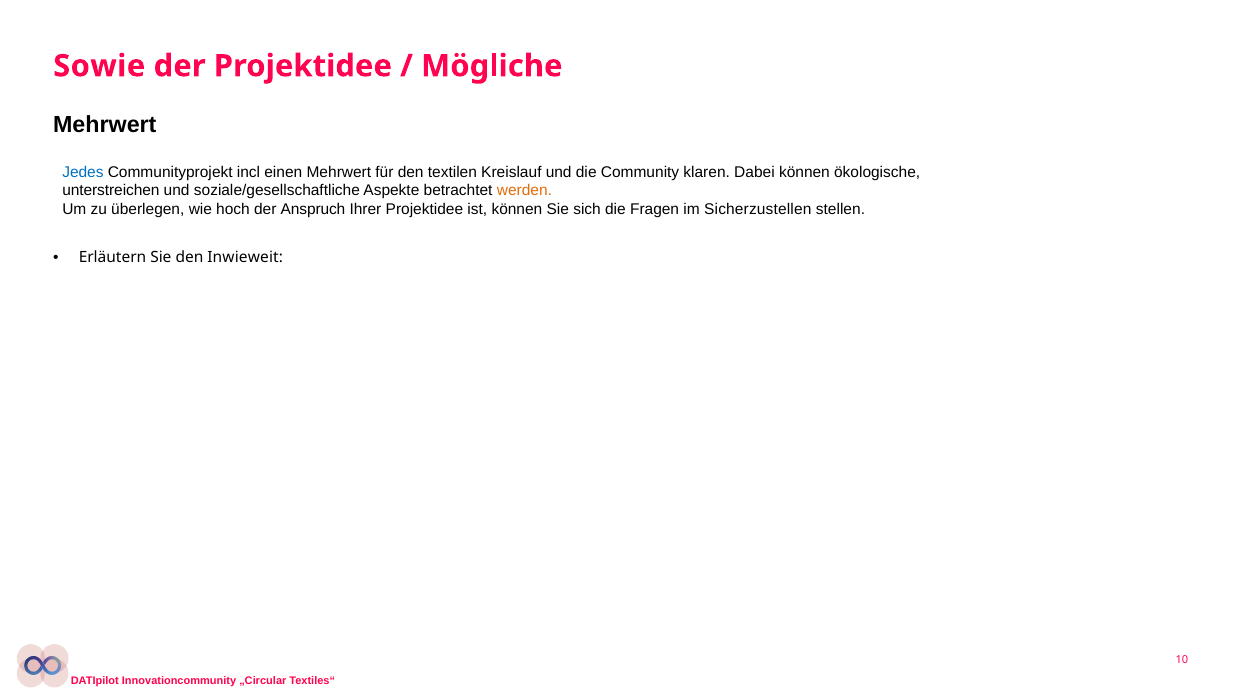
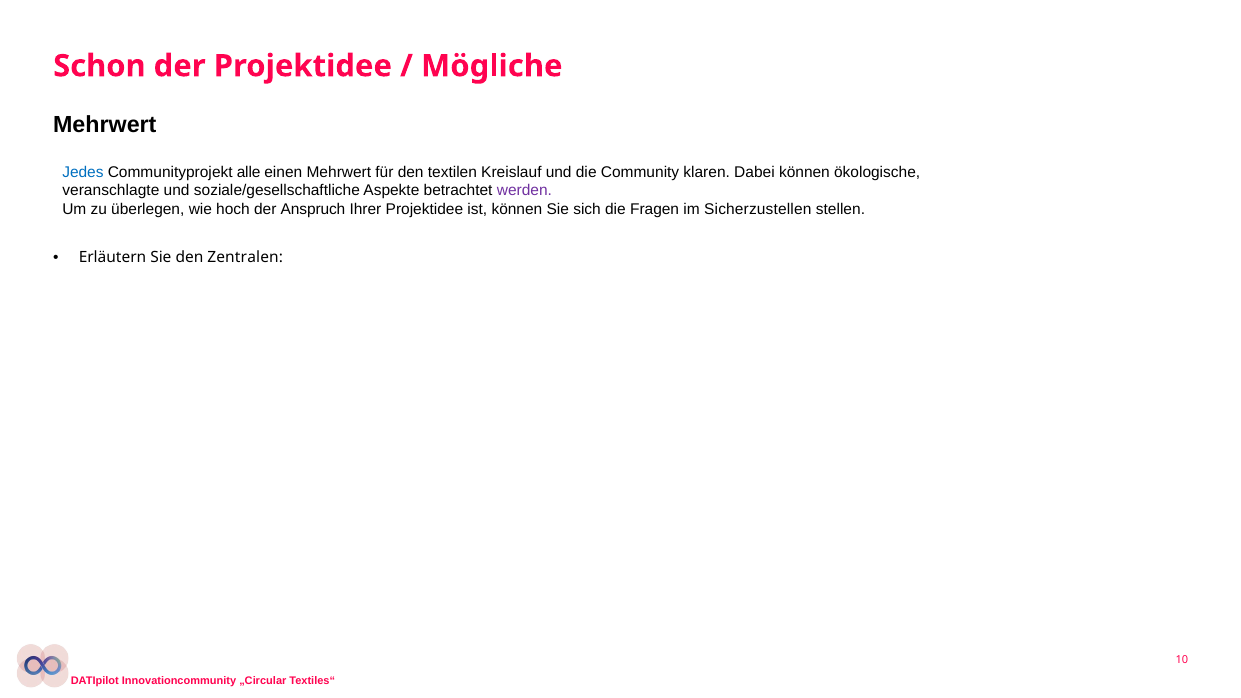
Sowie: Sowie -> Schon (99, 66)
incl: incl -> alle (249, 172)
unterstreichen: unterstreichen -> veranschlagte (111, 191)
werden colour: orange -> purple (524, 191)
Inwieweit: Inwieweit -> Zentralen (245, 258)
